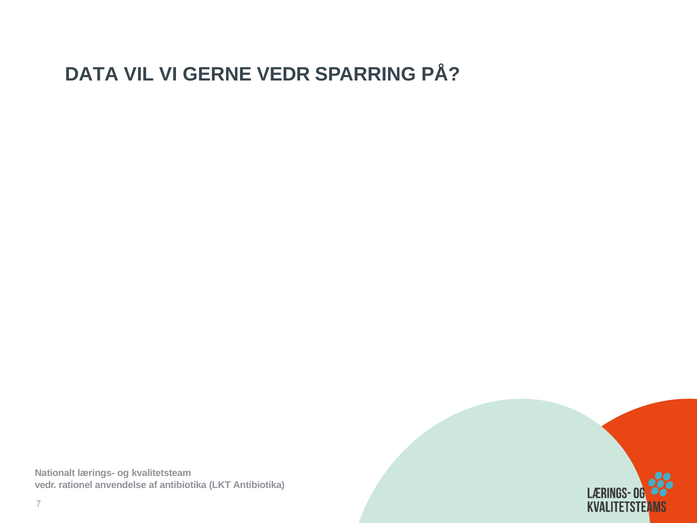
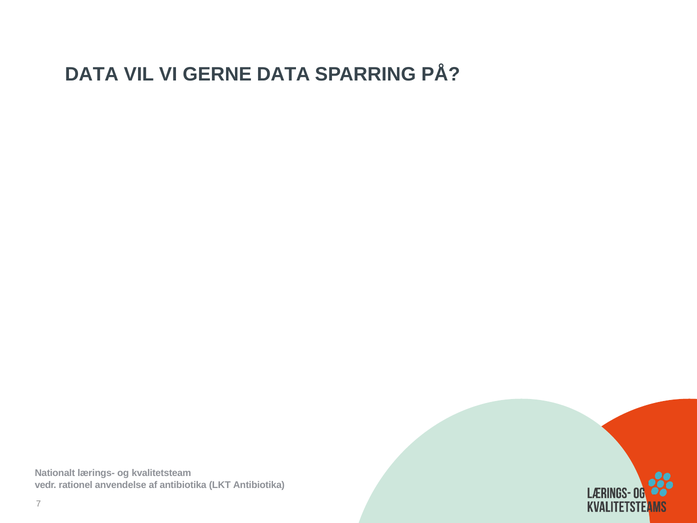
GERNE VEDR: VEDR -> DATA (283, 75)
